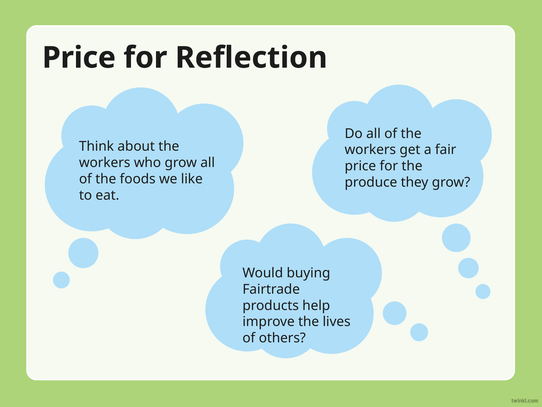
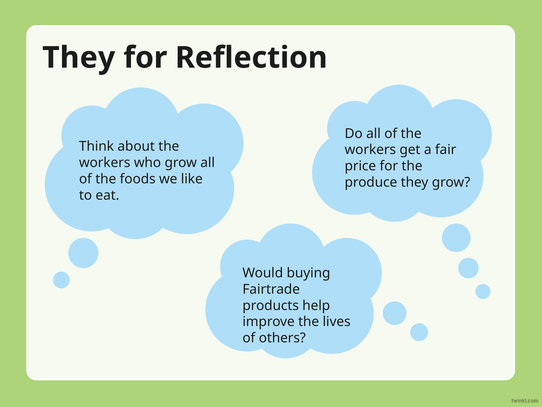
Price: Price -> They (79, 58)
